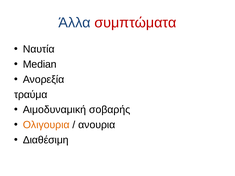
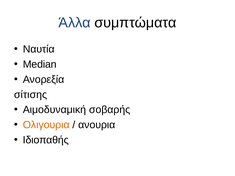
συμπτώματα colour: red -> black (135, 23)
τραύμα: τραύμα -> σίτισης (31, 95)
Διαθέσιμη: Διαθέσιμη -> Ιδιοπαθής (46, 140)
